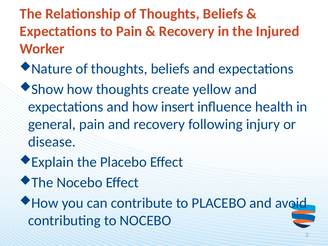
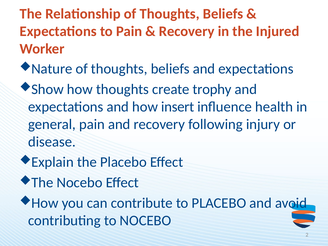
yellow: yellow -> trophy (212, 89)
